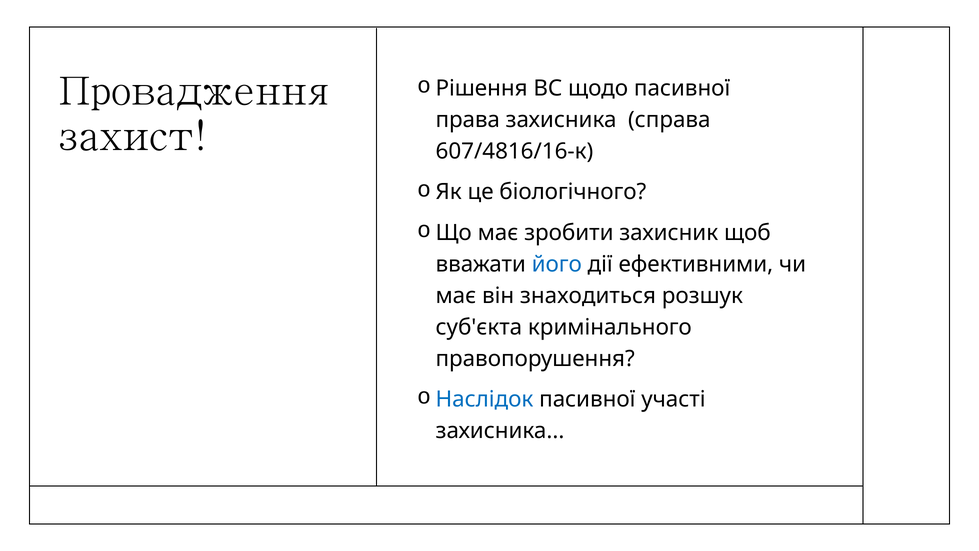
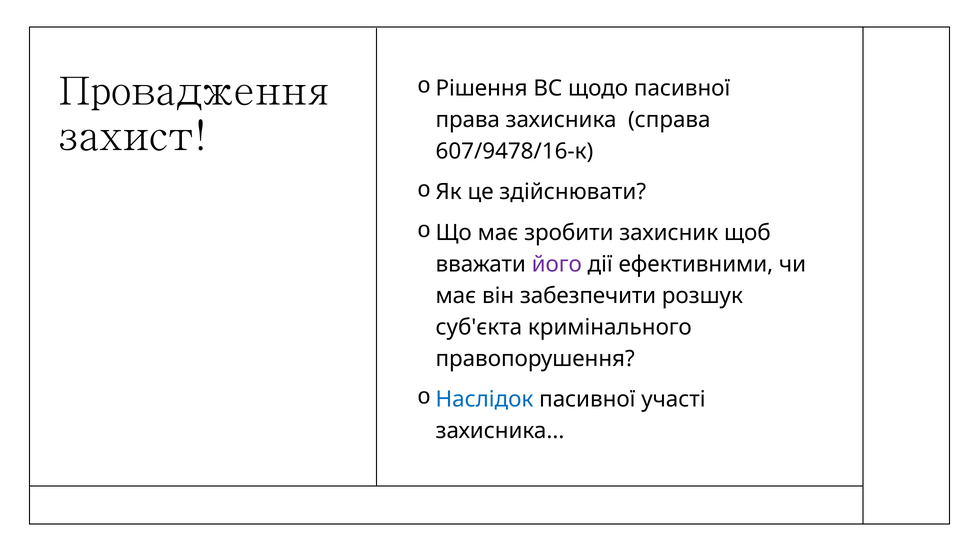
607/4816/16-к: 607/4816/16-к -> 607/9478/16-к (514, 151)
біологічного: біологічного -> здійснювати (573, 192)
його colour: blue -> purple (557, 264)
знаходиться: знаходиться -> забезпечити (588, 296)
